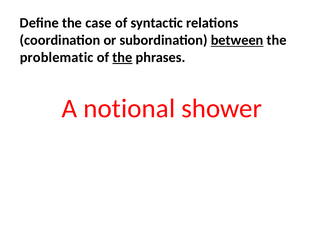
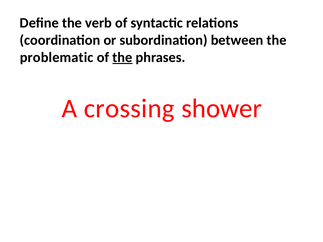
case: case -> verb (99, 23)
between underline: present -> none (237, 40)
notional: notional -> crossing (129, 109)
